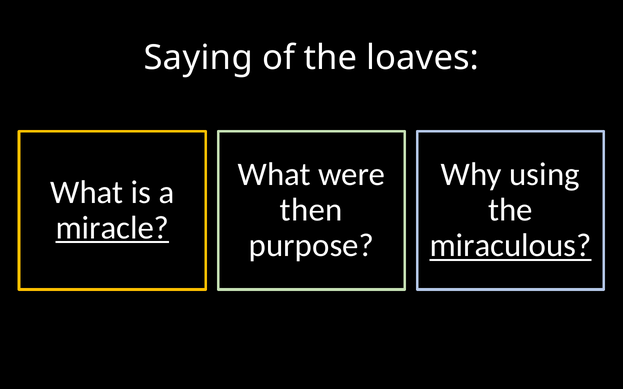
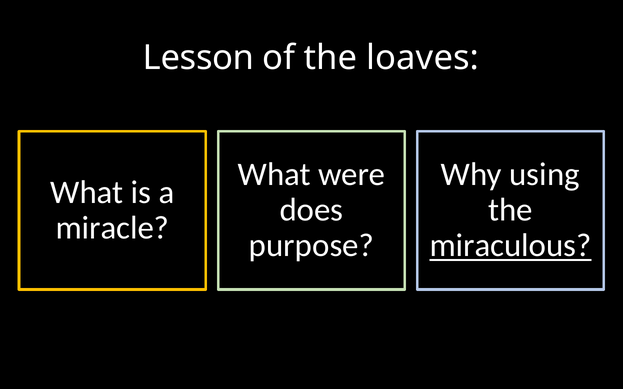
Saying: Saying -> Lesson (199, 58)
then: then -> does (311, 210)
miracle underline: present -> none (112, 228)
